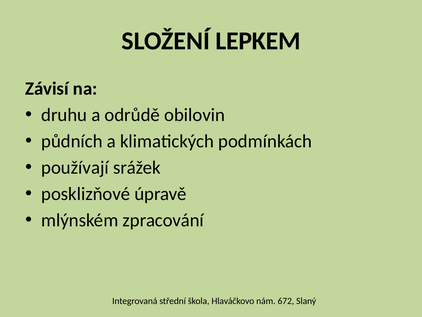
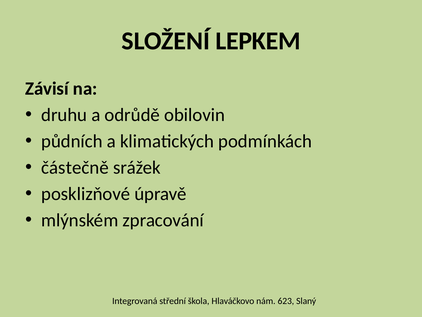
používají: používají -> částečně (75, 167)
672: 672 -> 623 (286, 301)
